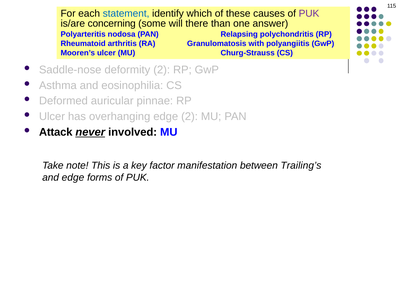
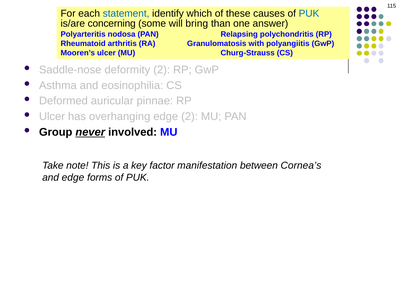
PUK colour: purple -> blue (309, 13)
there: there -> bring (197, 24)
Attack: Attack -> Group (56, 132)
Trailing’s: Trailing’s -> Cornea’s (301, 165)
